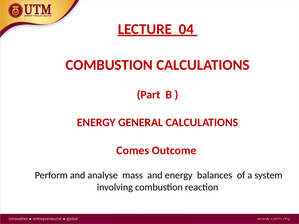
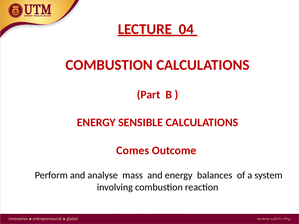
GENERAL: GENERAL -> SENSIBLE (141, 123)
